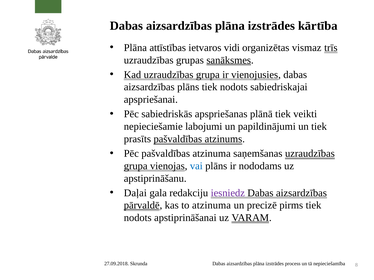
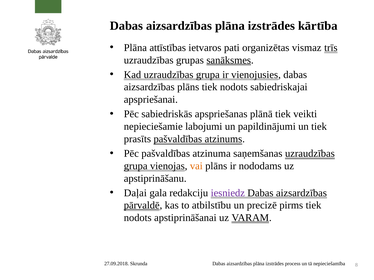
vidi: vidi -> pati (232, 48)
vai colour: blue -> orange (196, 166)
to atzinuma: atzinuma -> atbilstību (212, 206)
